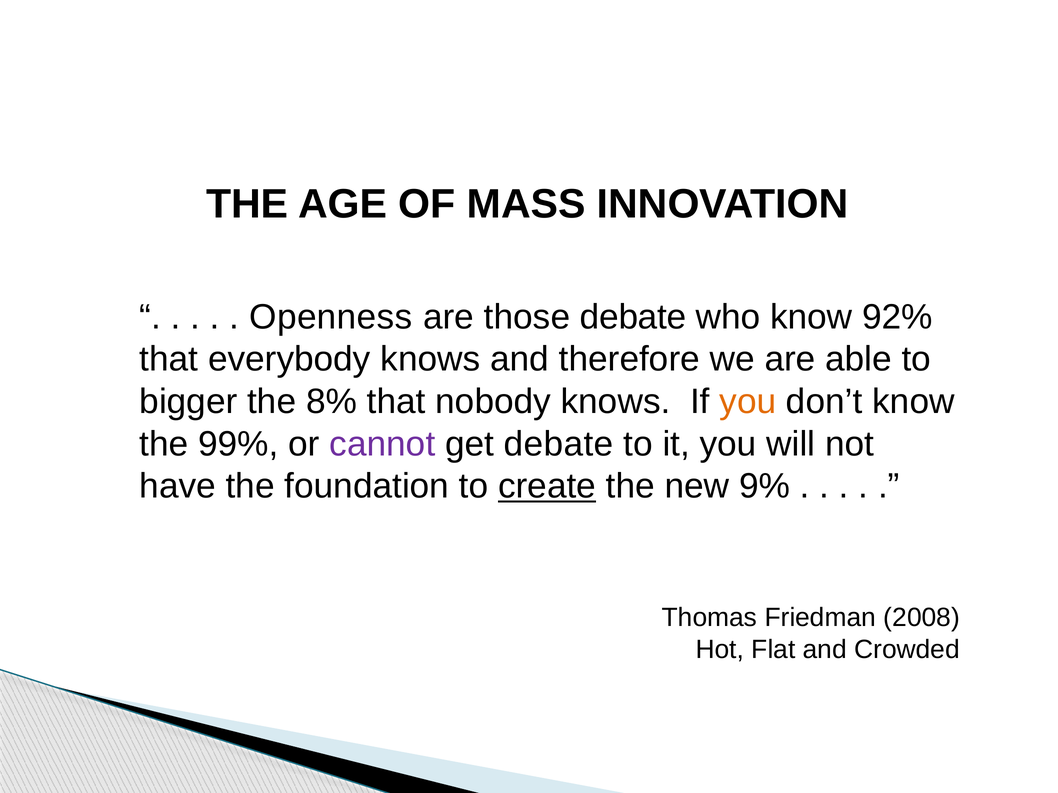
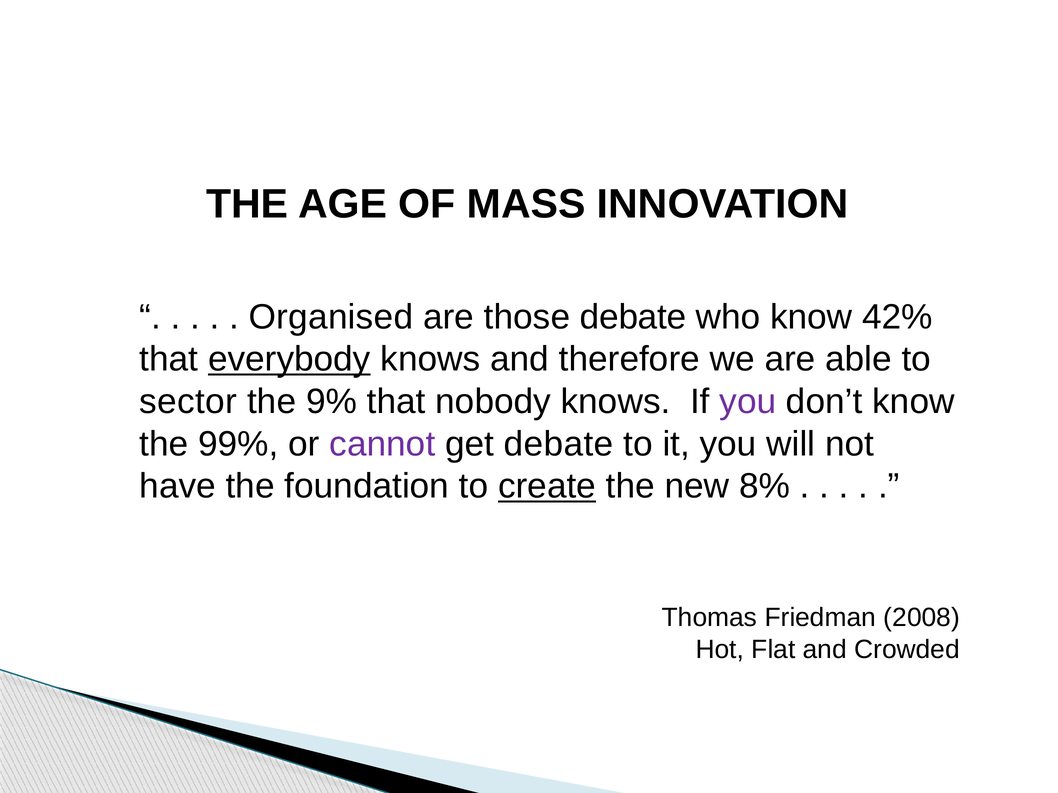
Openness: Openness -> Organised (331, 317)
92%: 92% -> 42% (898, 317)
everybody underline: none -> present (289, 360)
bigger: bigger -> sector (188, 402)
8%: 8% -> 9% (332, 402)
you colour: orange -> purple (748, 402)
9%: 9% -> 8% (765, 487)
